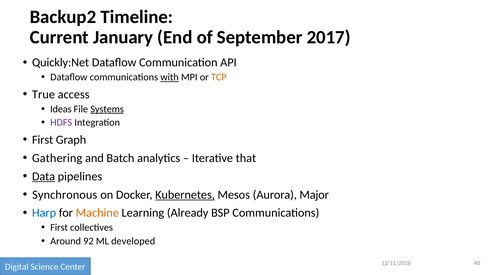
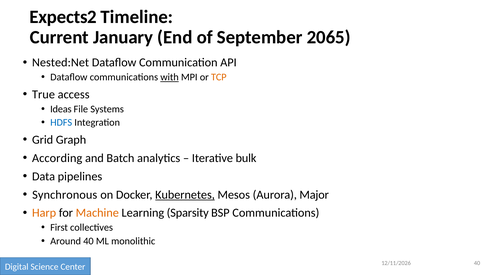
Backup2: Backup2 -> Expects2 (63, 17)
2017: 2017 -> 2065 (329, 37)
Quickly:Net: Quickly:Net -> Nested:Net (61, 62)
Systems underline: present -> none (107, 109)
HDFS colour: purple -> blue (61, 122)
First: First -> Grid (43, 140)
Gathering: Gathering -> According (57, 158)
that: that -> bulk (246, 158)
Data underline: present -> none (44, 176)
Harp colour: blue -> orange (44, 213)
Already: Already -> Sparsity (188, 213)
Around 92: 92 -> 40 (88, 241)
developed: developed -> monolithic (133, 241)
